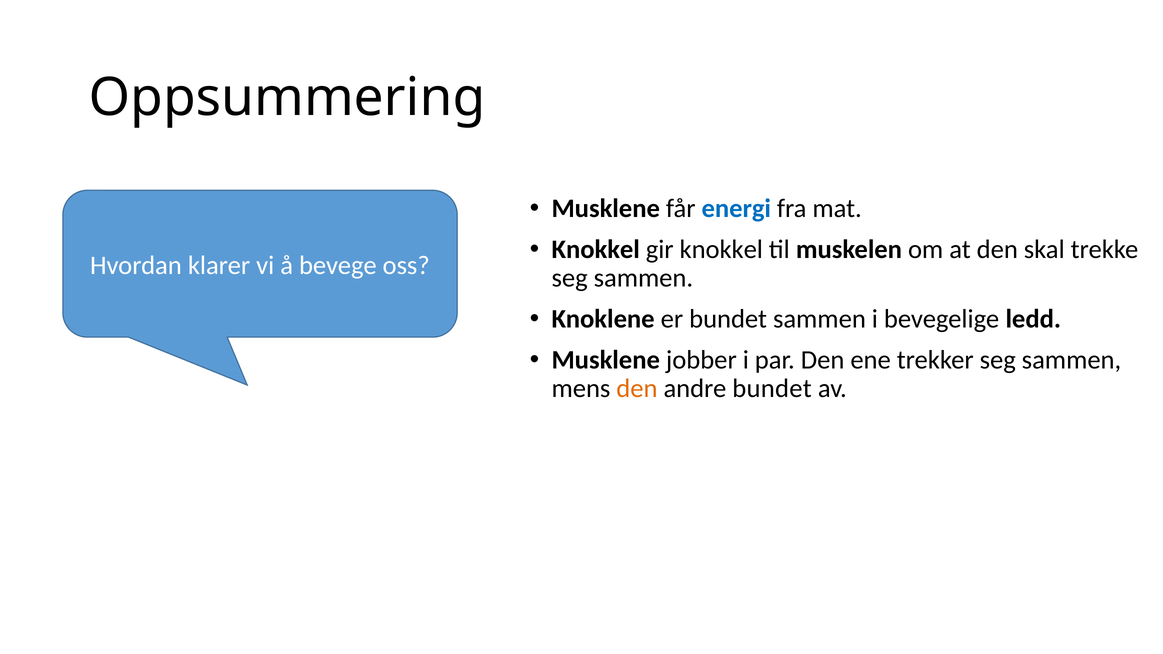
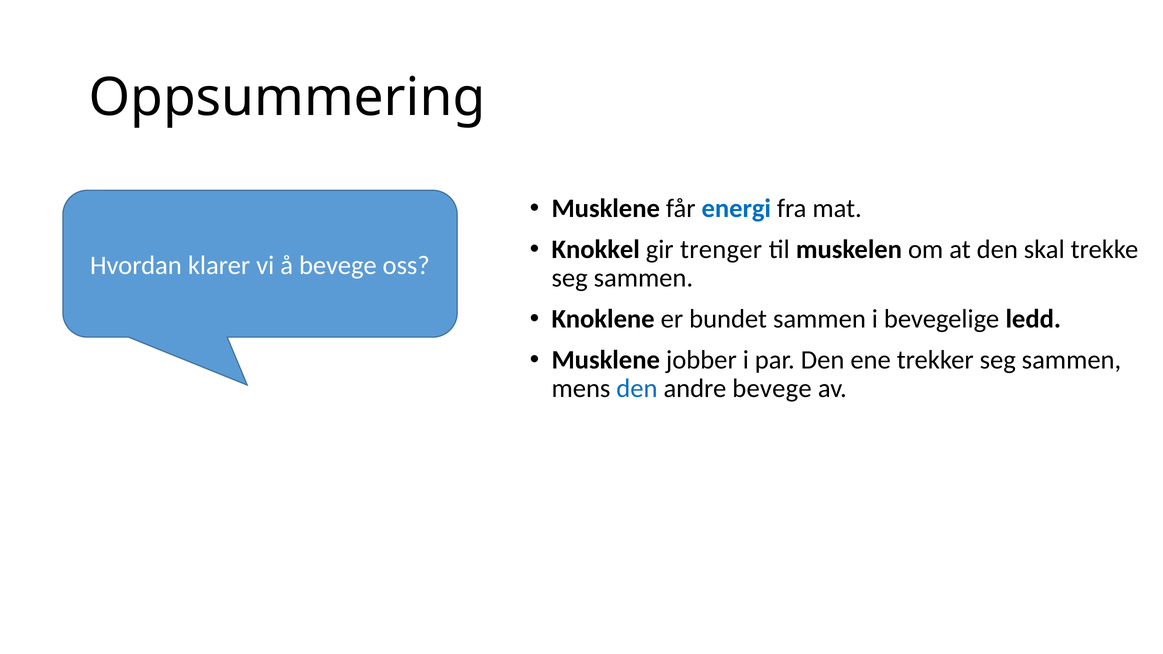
gir knokkel: knokkel -> trenger (721, 250)
den colour: orange -> blue (637, 389)
andre bundet: bundet -> bevege (772, 389)
